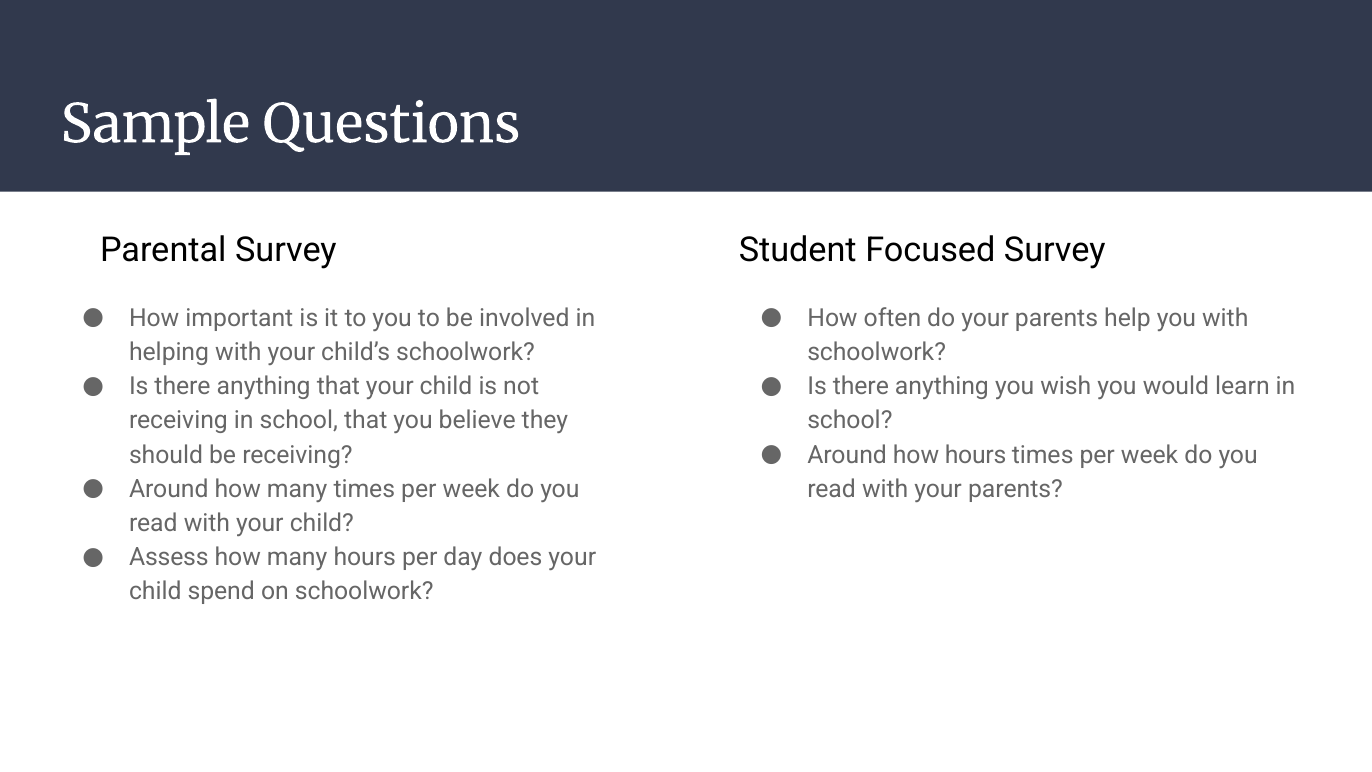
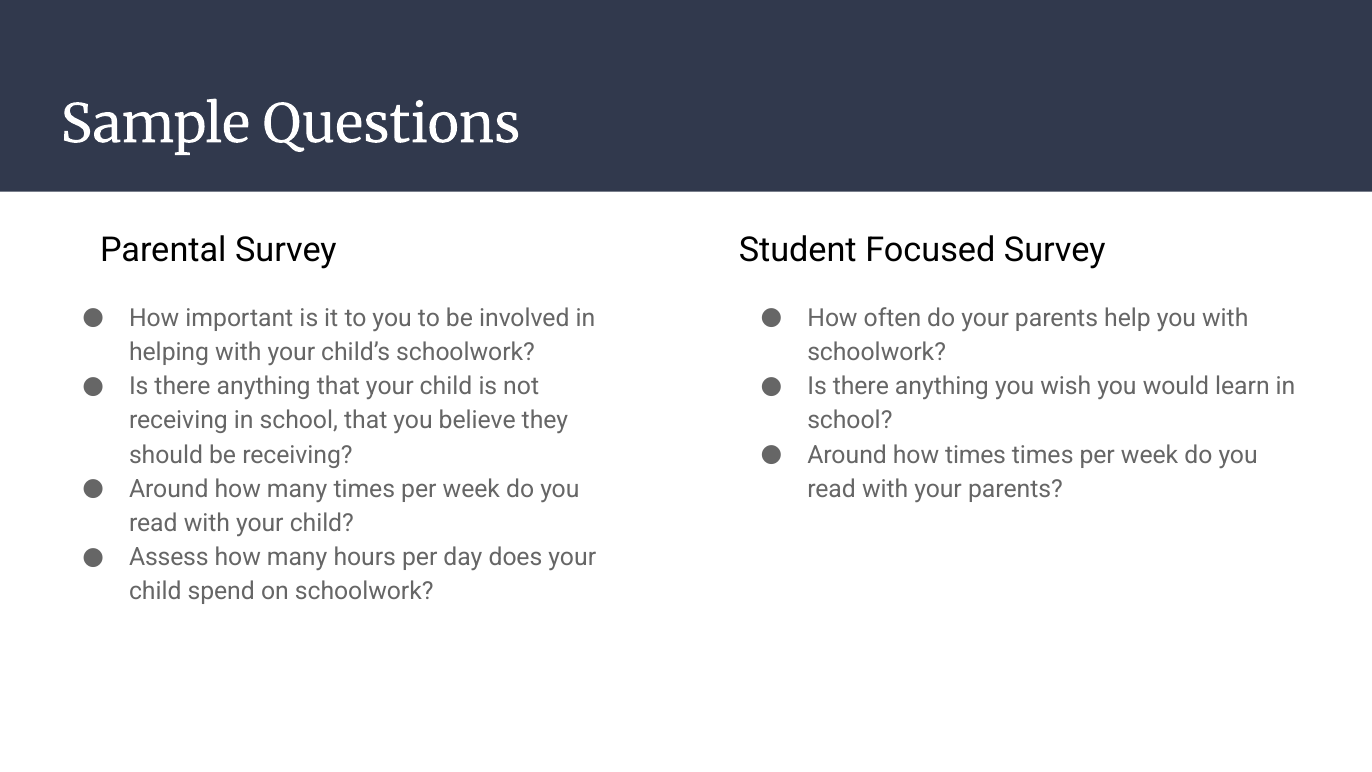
how hours: hours -> times (976, 455)
